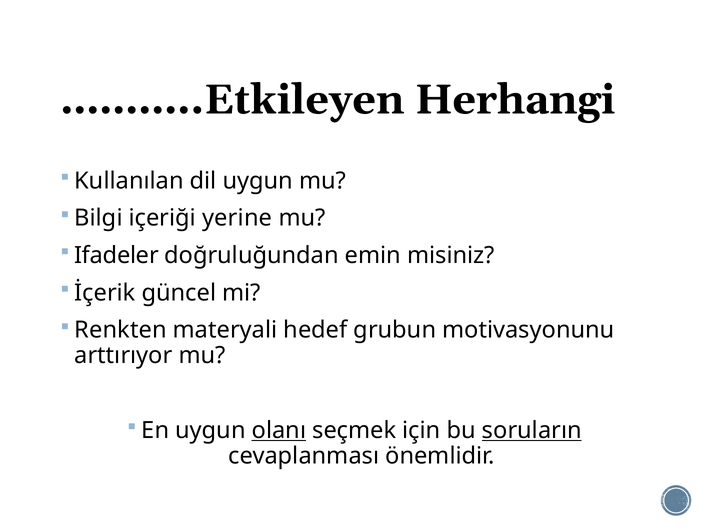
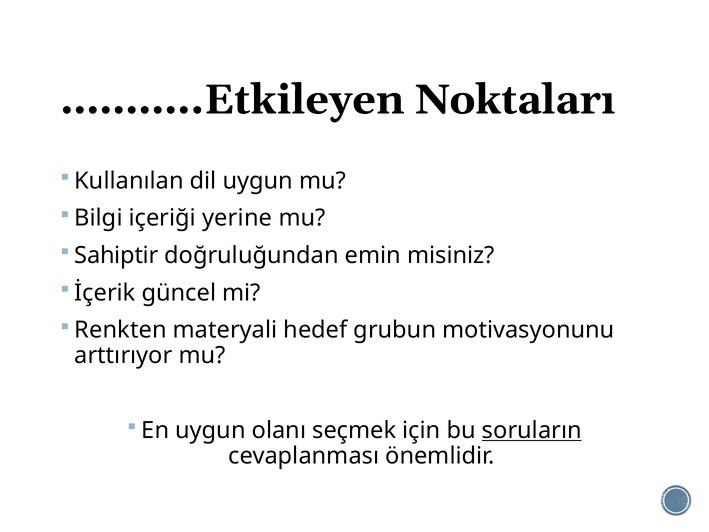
Herhangi: Herhangi -> Noktaları (515, 100)
Ifadeler: Ifadeler -> Sahiptir (116, 255)
olanı underline: present -> none (279, 430)
